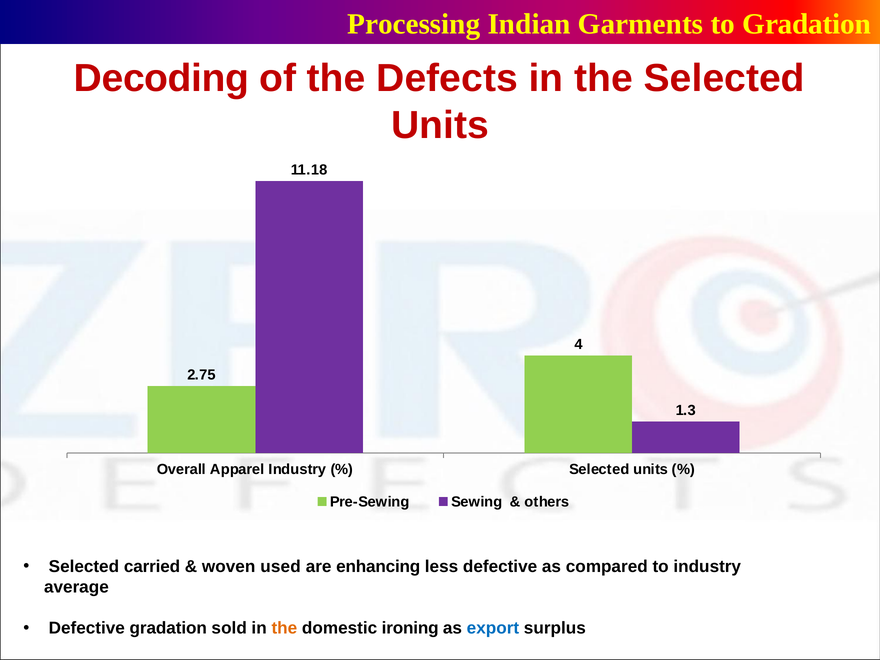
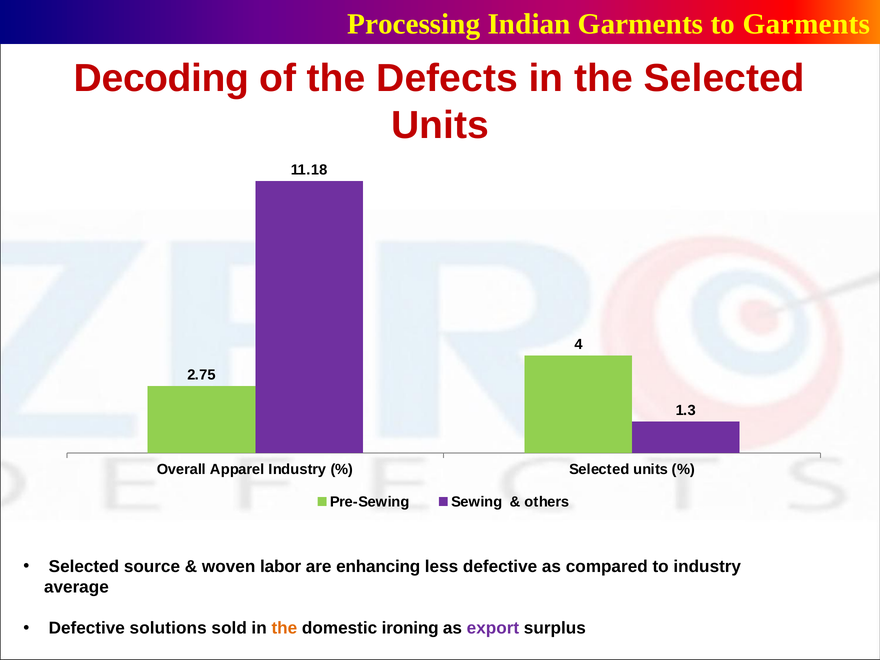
to Gradation: Gradation -> Garments (807, 24)
carried: carried -> source (152, 567)
used: used -> labor (281, 567)
Defective gradation: gradation -> solutions (168, 628)
export colour: blue -> purple (493, 628)
